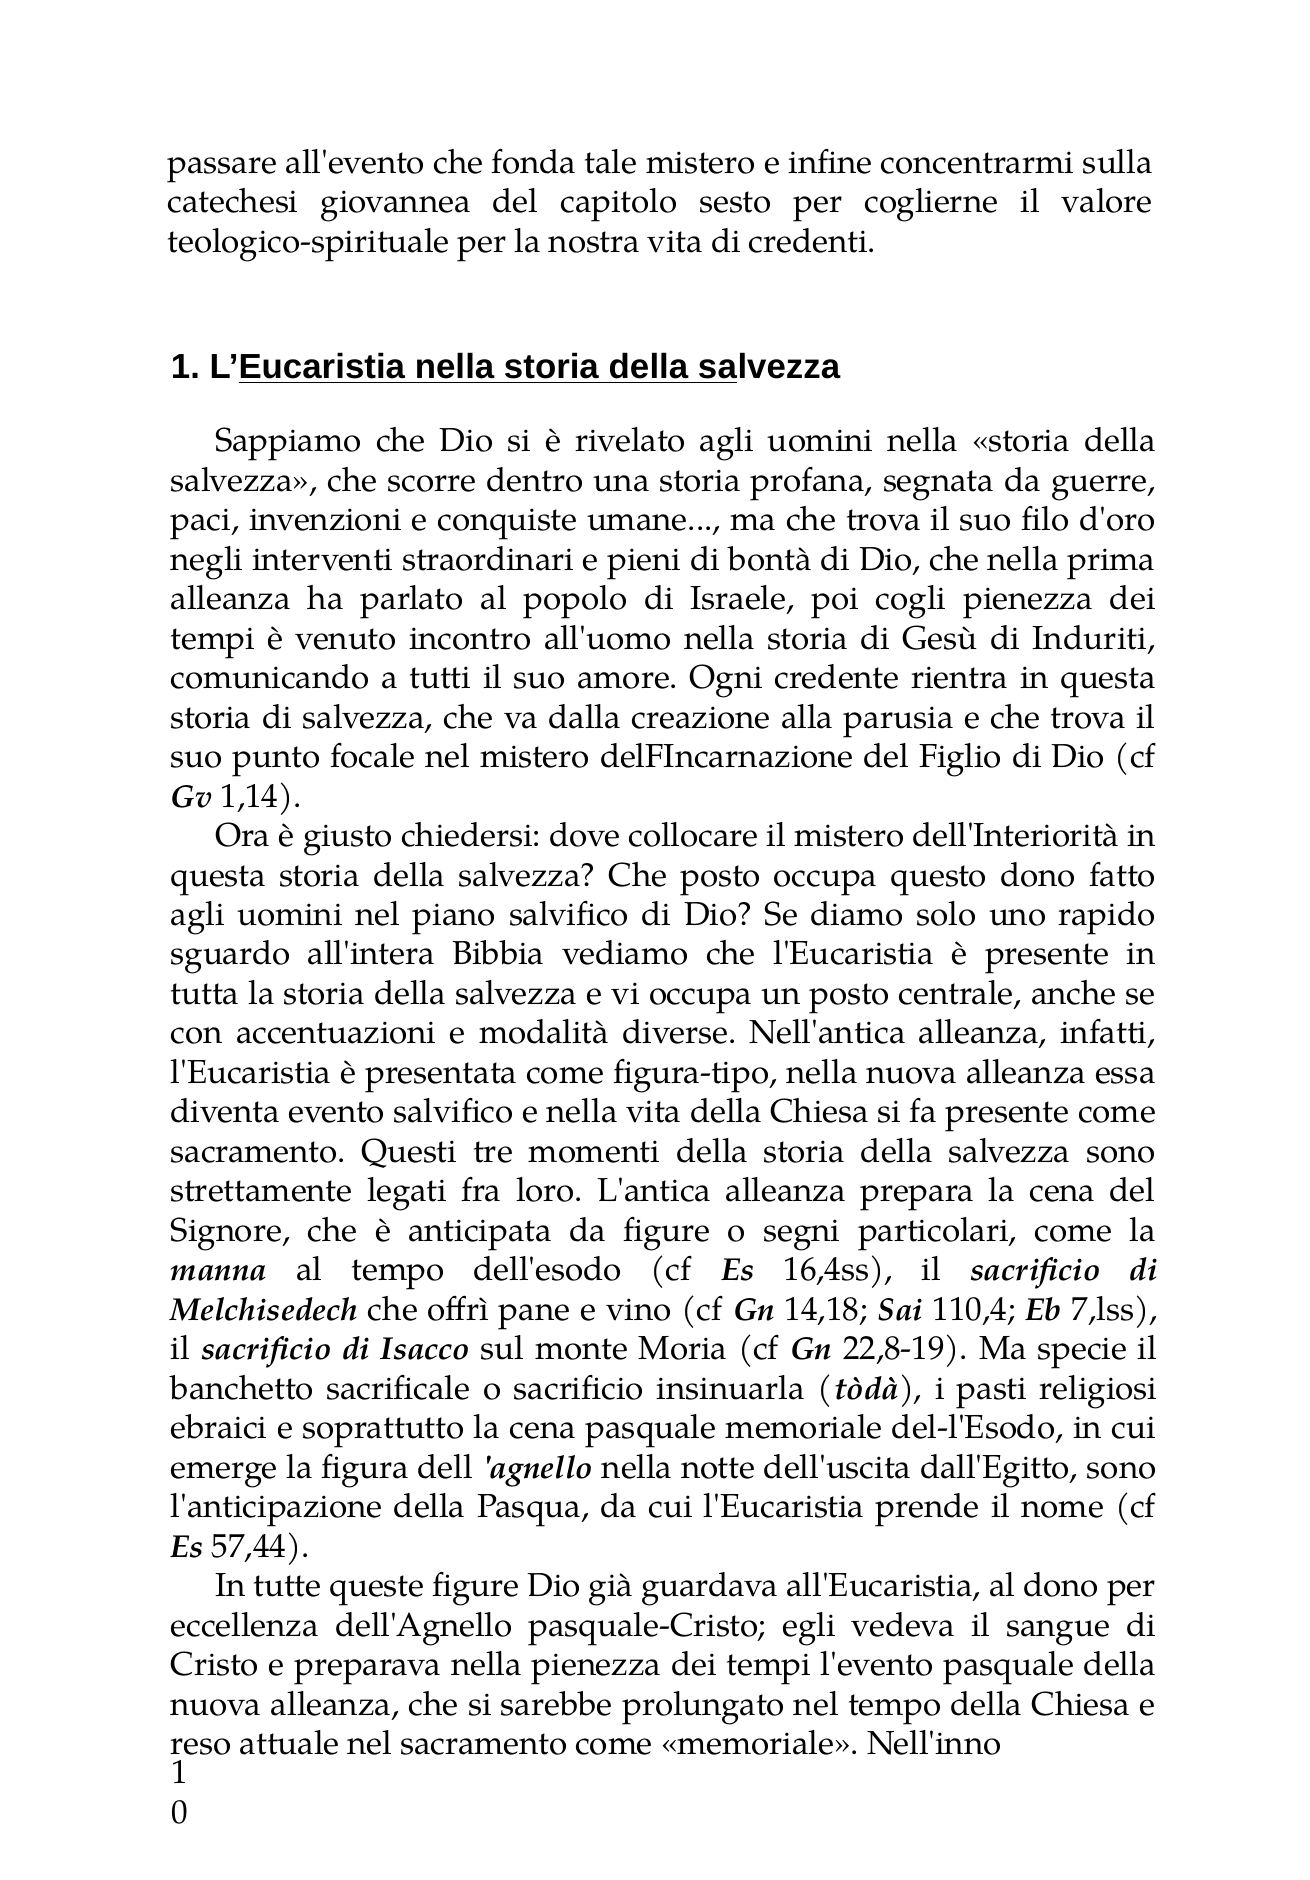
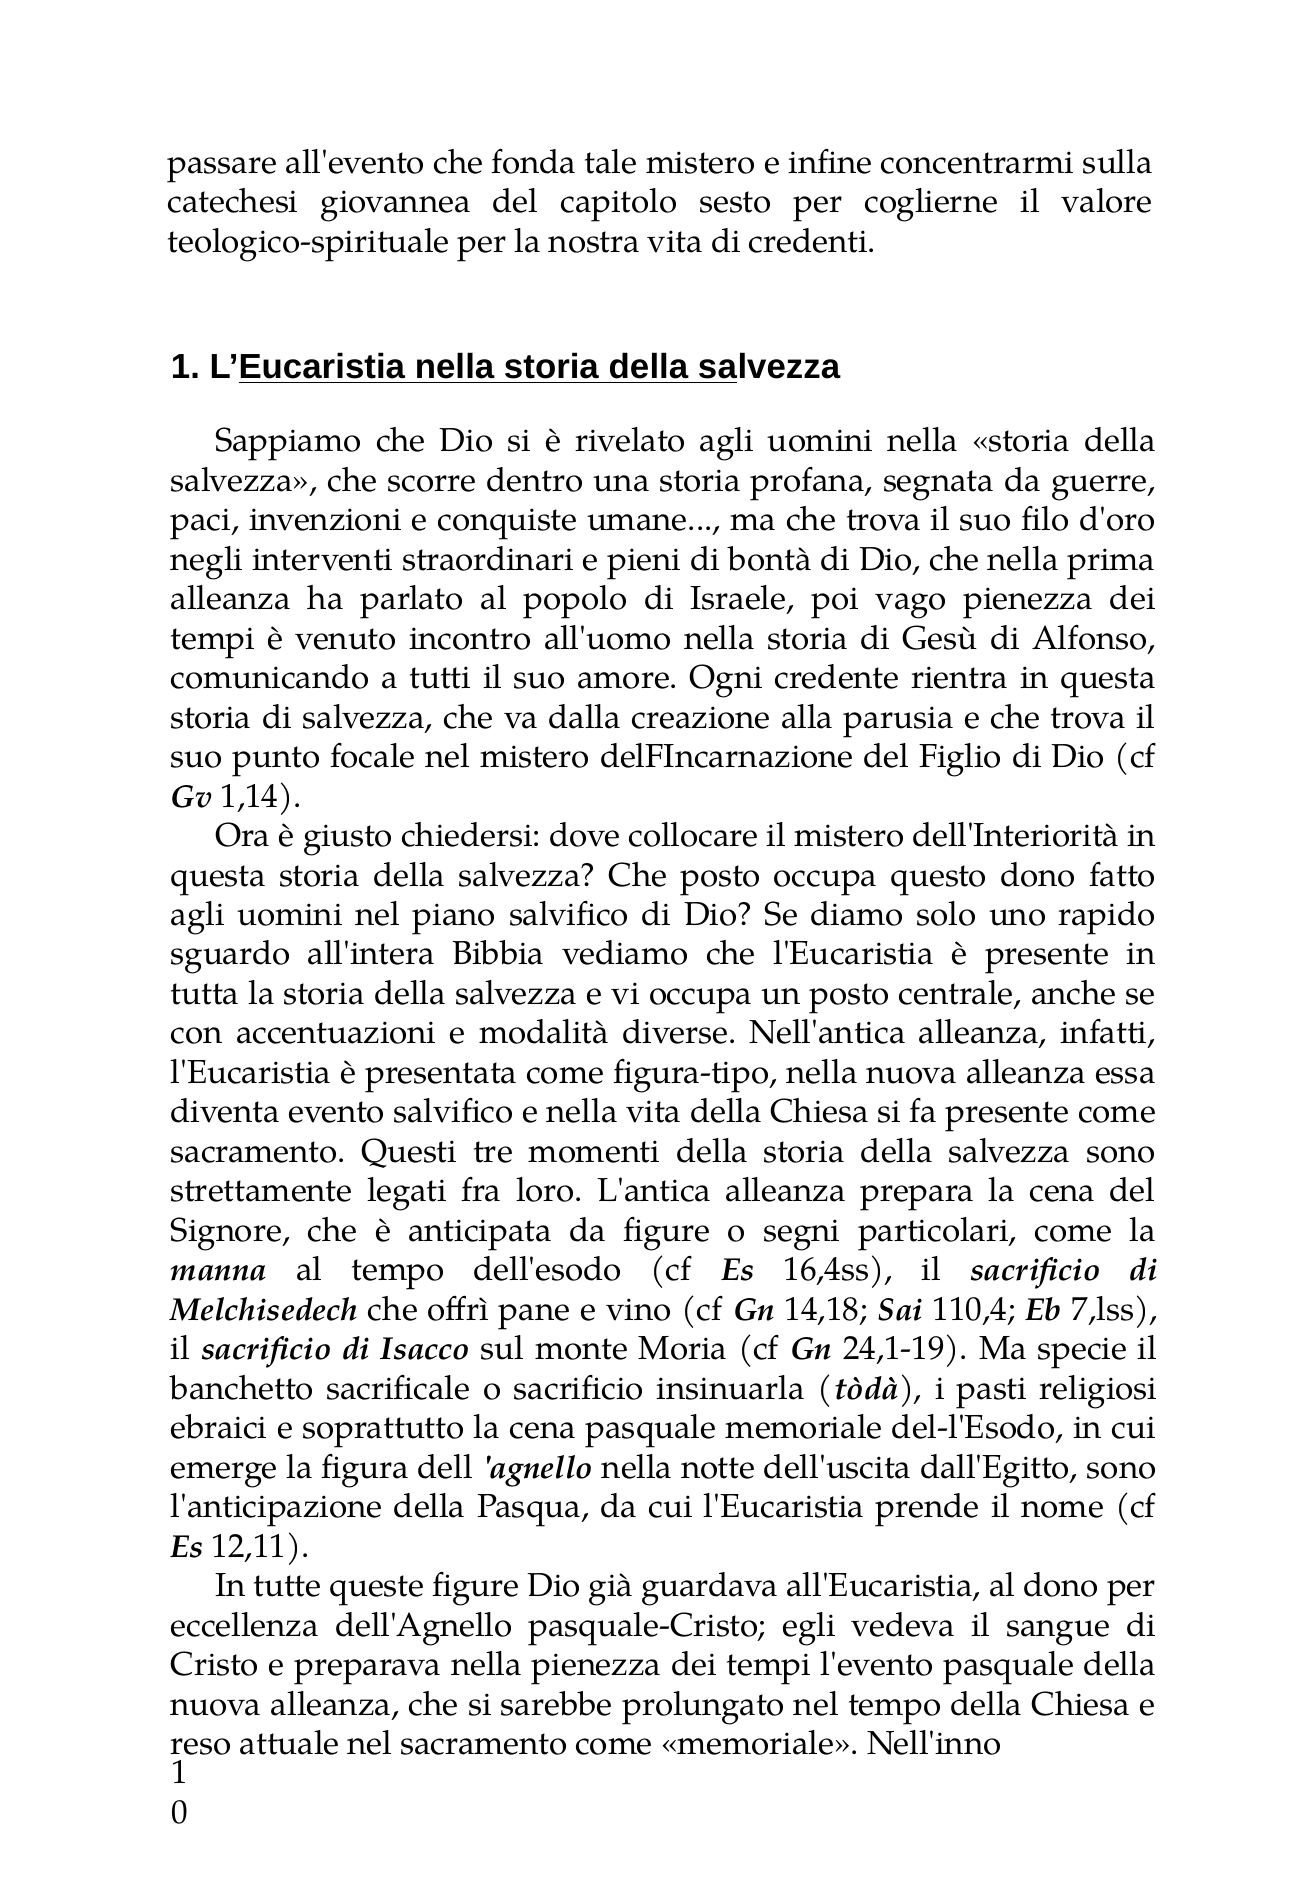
cogli: cogli -> vago (911, 599)
Induriti: Induriti -> Alfonso (1094, 638)
22,8-19: 22,8-19 -> 24,1-19 (906, 1349)
57,44: 57,44 -> 12,11 (261, 1546)
